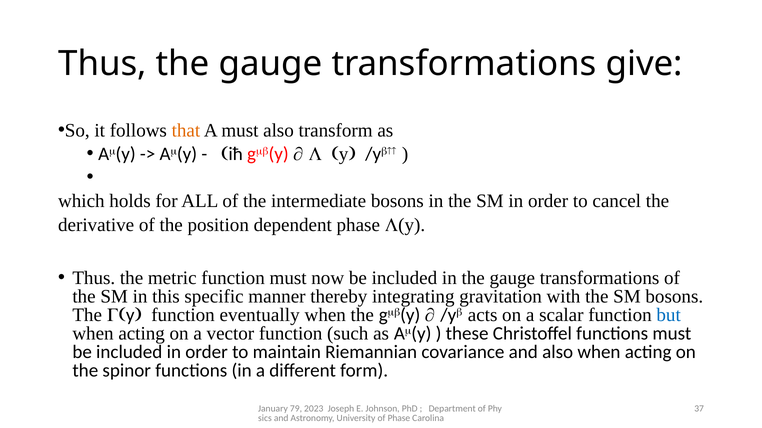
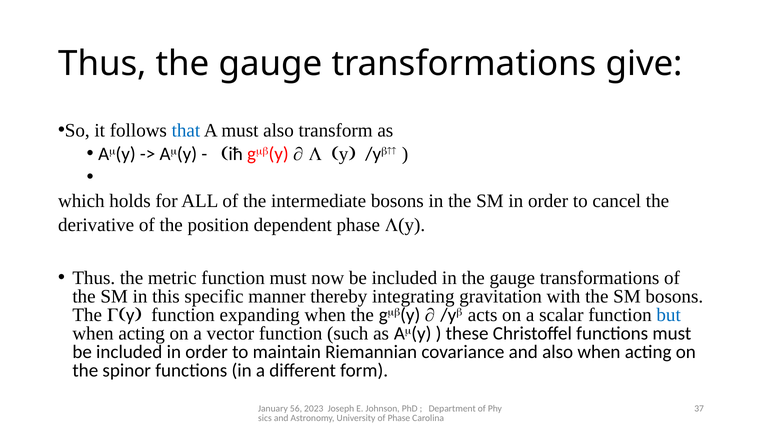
that colour: orange -> blue (186, 131)
eventually: eventually -> expanding (260, 316)
79: 79 -> 56 (296, 409)
